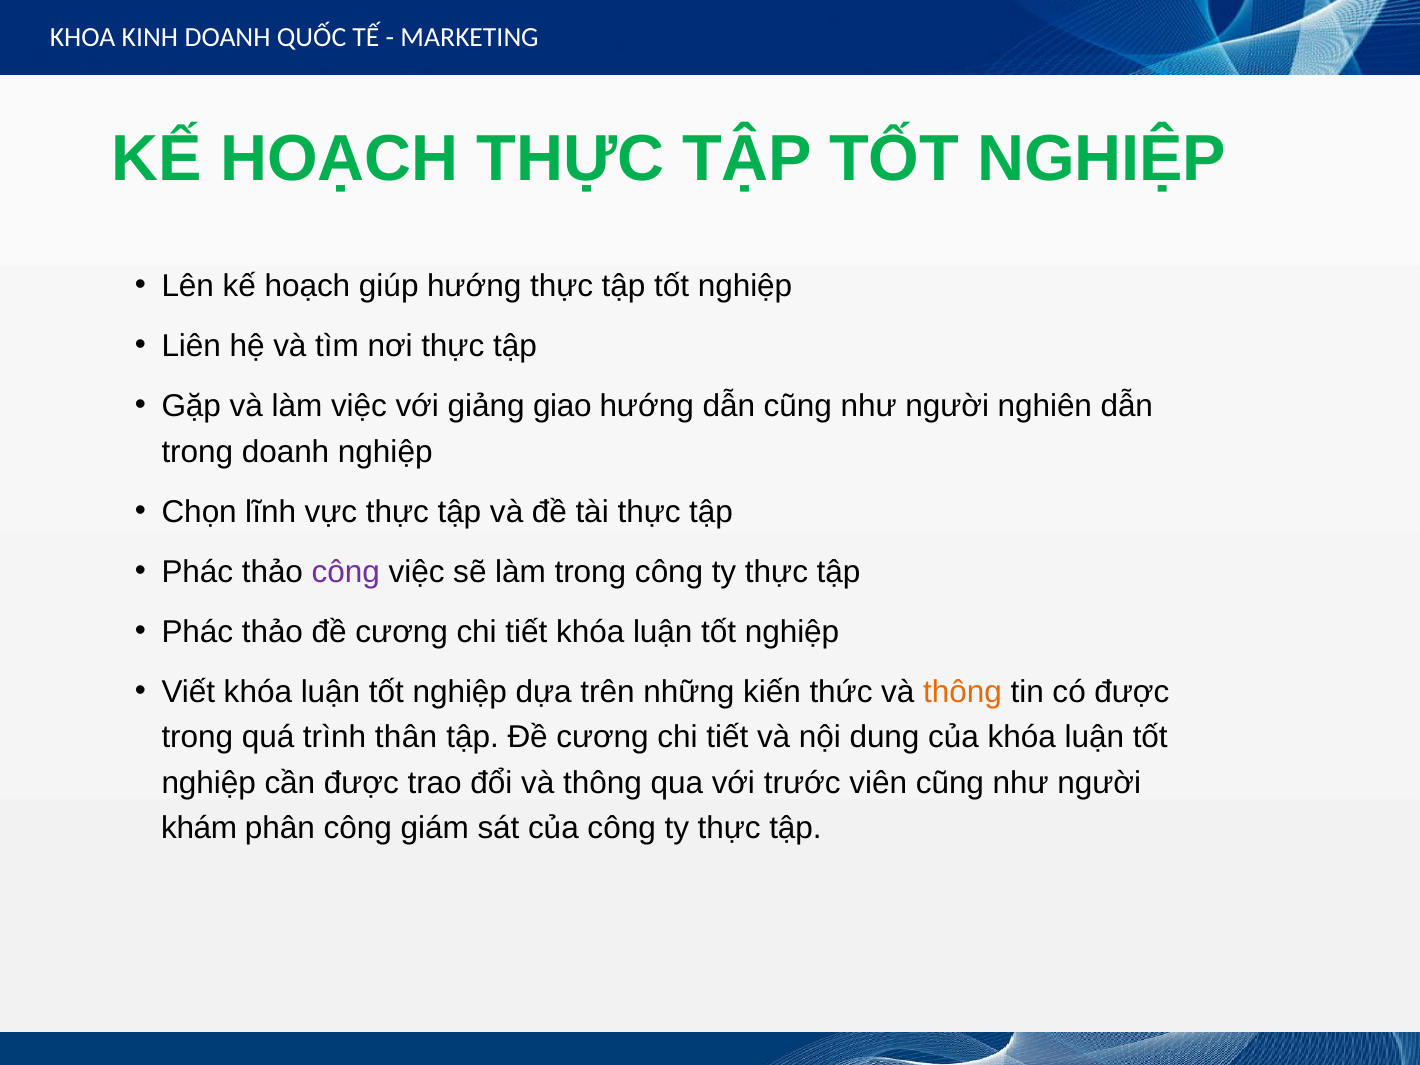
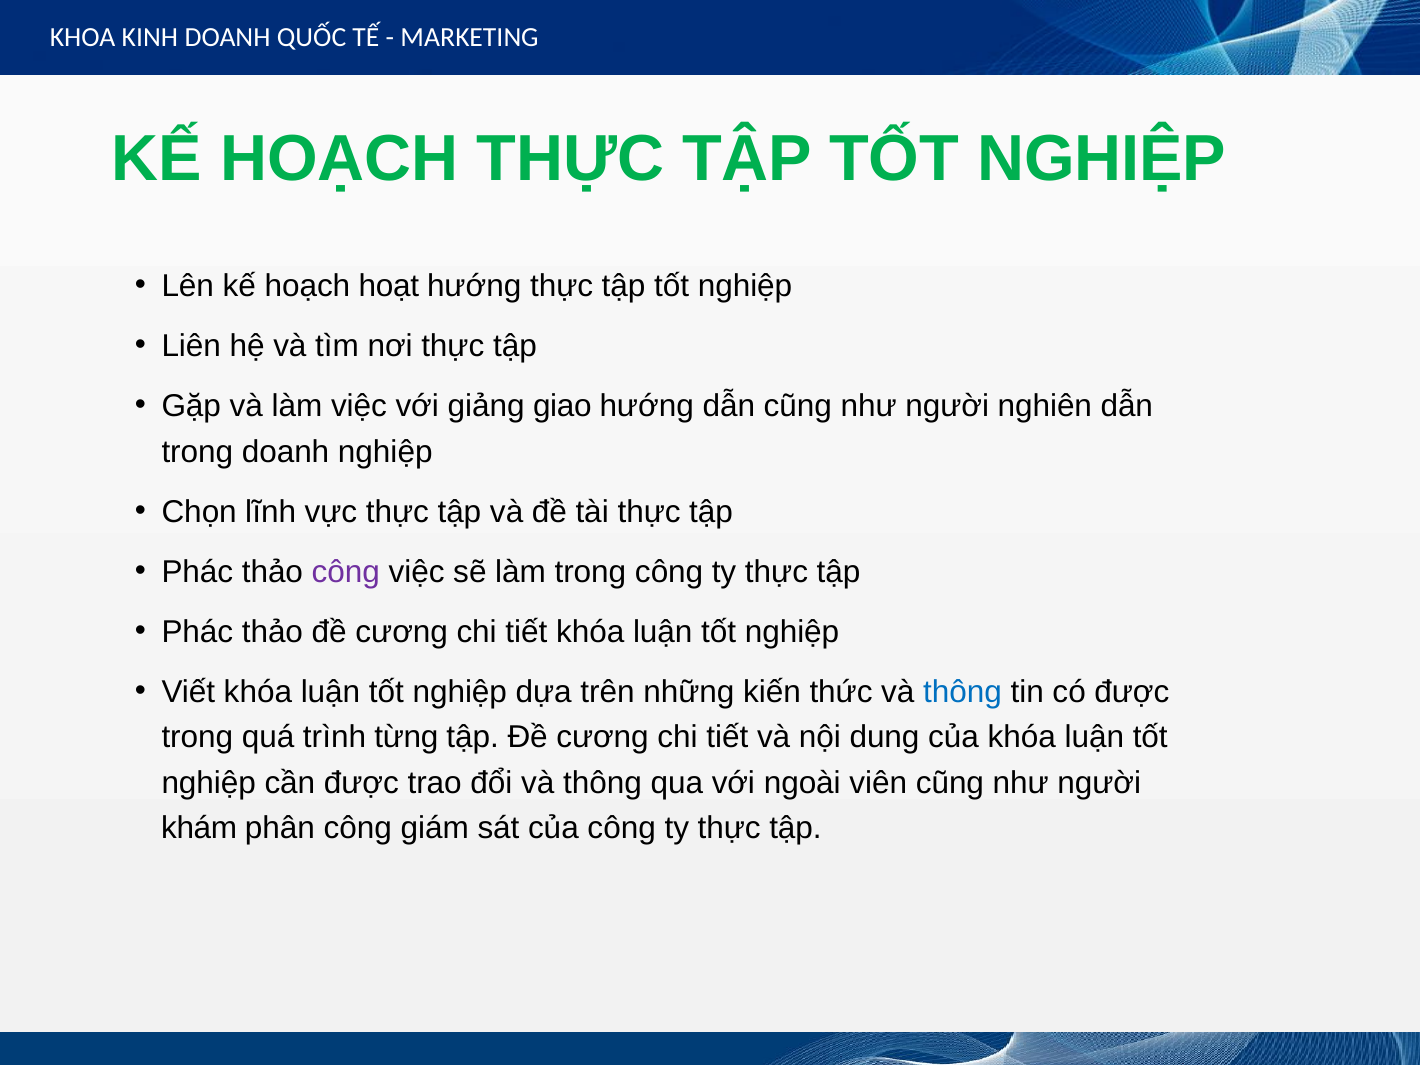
giúp: giúp -> hoạt (389, 286)
thông colour: orange -> blue (963, 692)
thân: thân -> từng (406, 738)
trước: trước -> ngoài (802, 783)
